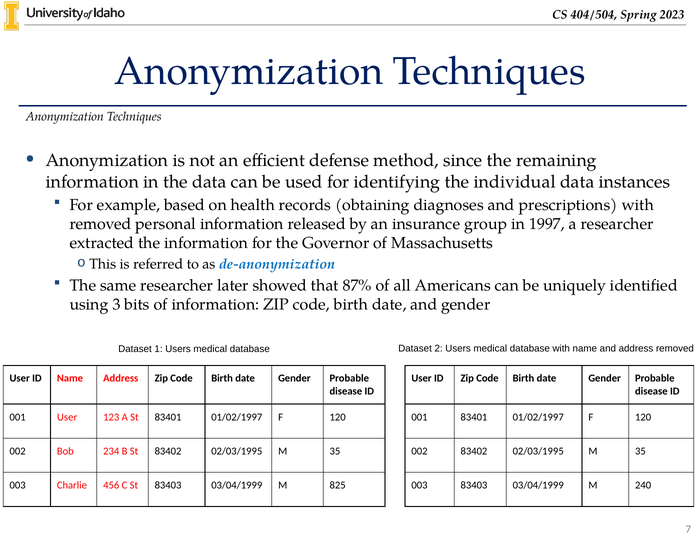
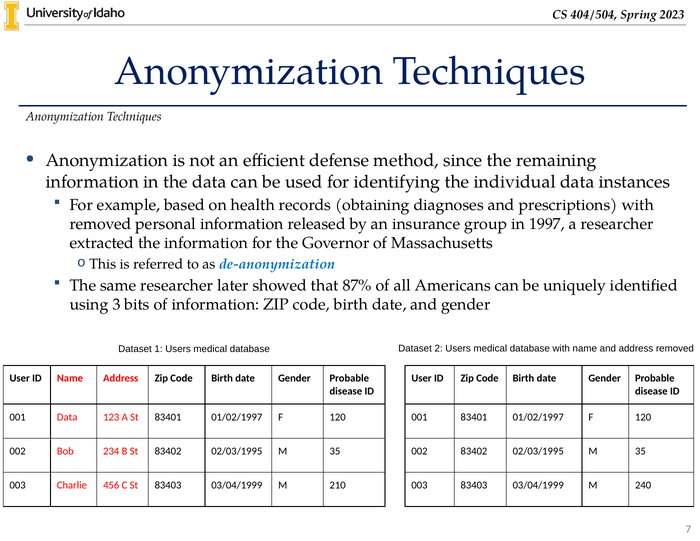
001 User: User -> Data (67, 417)
825: 825 -> 210 (338, 485)
